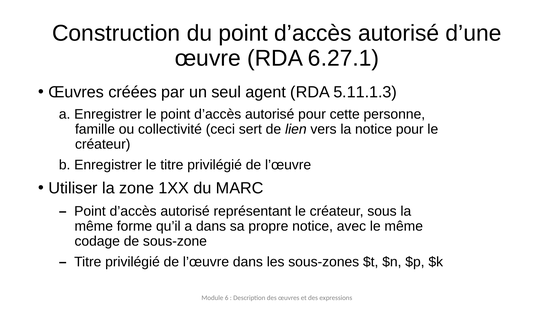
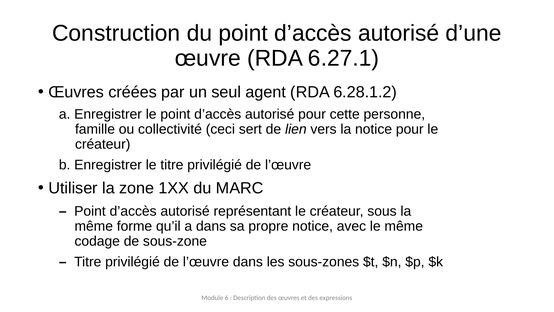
5.11.1.3: 5.11.1.3 -> 6.28.1.2 (365, 92)
